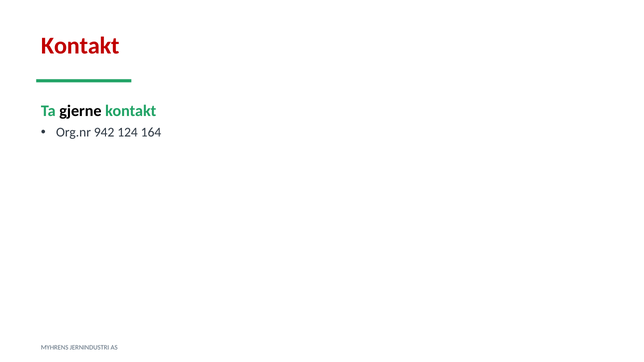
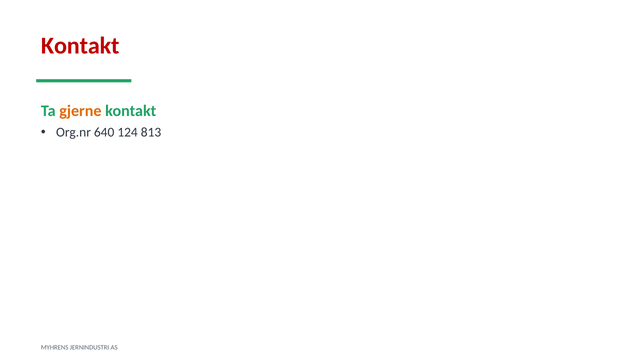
gjerne colour: black -> orange (80, 111)
942: 942 -> 640 (104, 132)
164: 164 -> 813 (151, 132)
